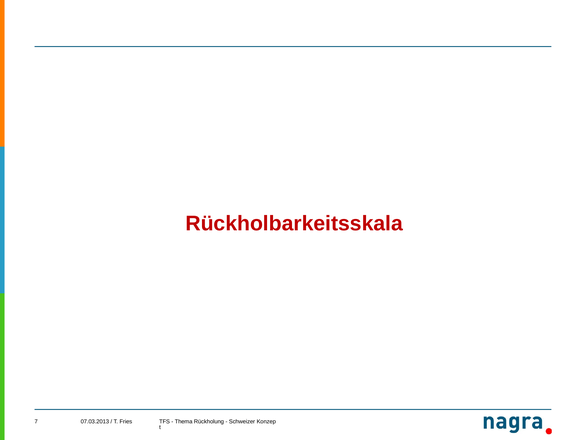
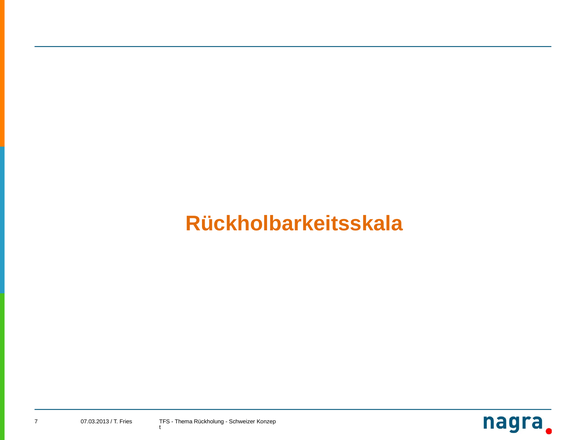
Rückholbarkeitsskala colour: red -> orange (294, 223)
